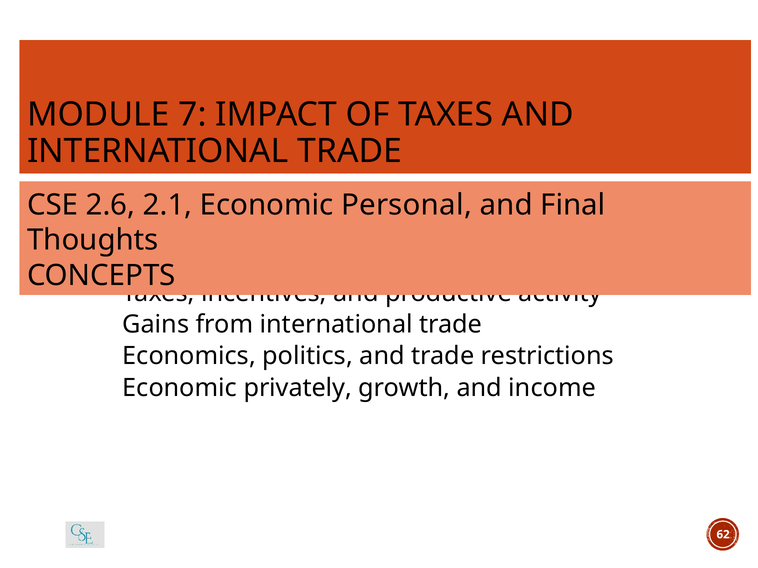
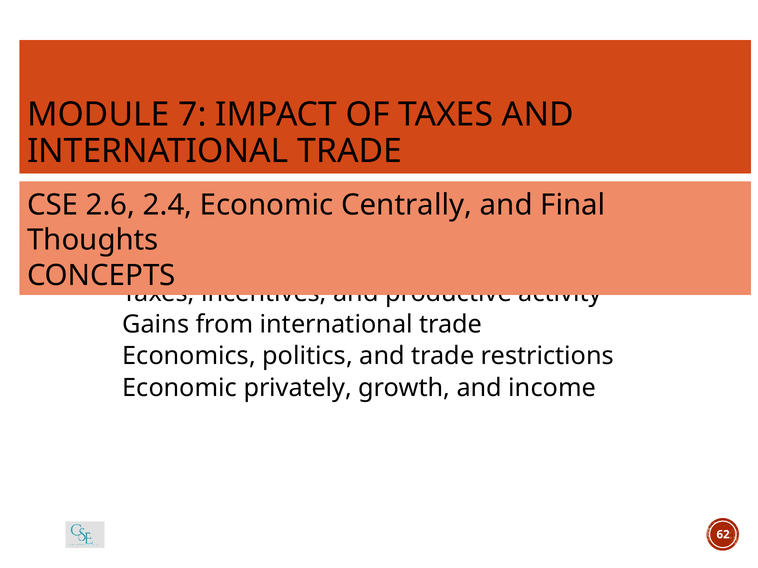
2.1: 2.1 -> 2.4 (168, 205)
Personal: Personal -> Centrally (407, 205)
